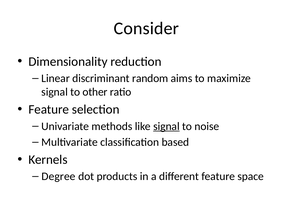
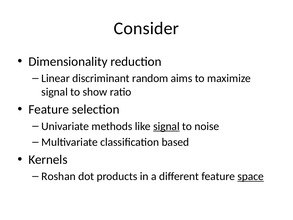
other: other -> show (95, 92)
Degree: Degree -> Roshan (59, 176)
space underline: none -> present (251, 176)
